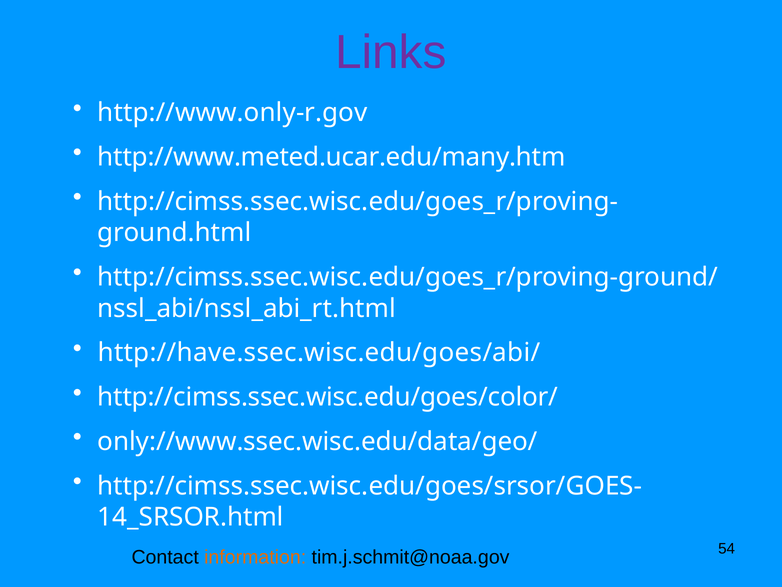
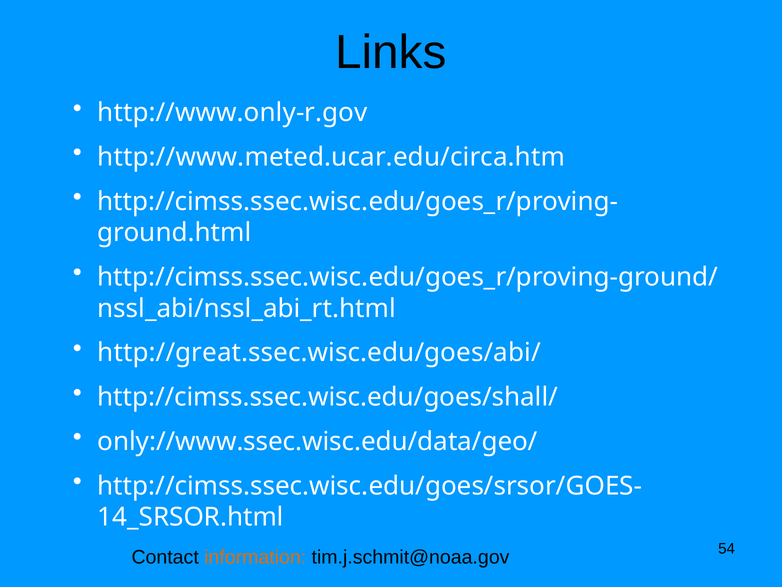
Links colour: purple -> black (391, 52)
http://www.meted.ucar.edu/many.htm: http://www.meted.ucar.edu/many.htm -> http://www.meted.ucar.edu/circa.htm (331, 157)
http://have.ssec.wisc.edu/goes/abi/: http://have.ssec.wisc.edu/goes/abi/ -> http://great.ssec.wisc.edu/goes/abi/ (319, 353)
http://cimss.ssec.wisc.edu/goes/color/: http://cimss.ssec.wisc.edu/goes/color/ -> http://cimss.ssec.wisc.edu/goes/shall/ (328, 397)
